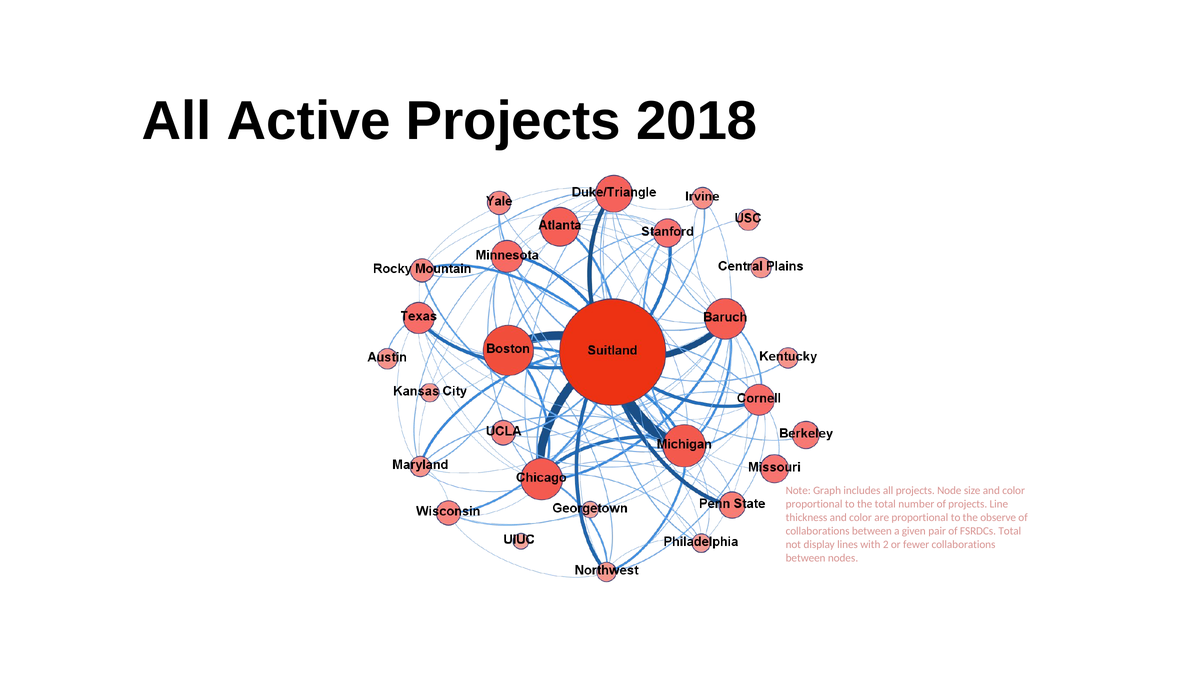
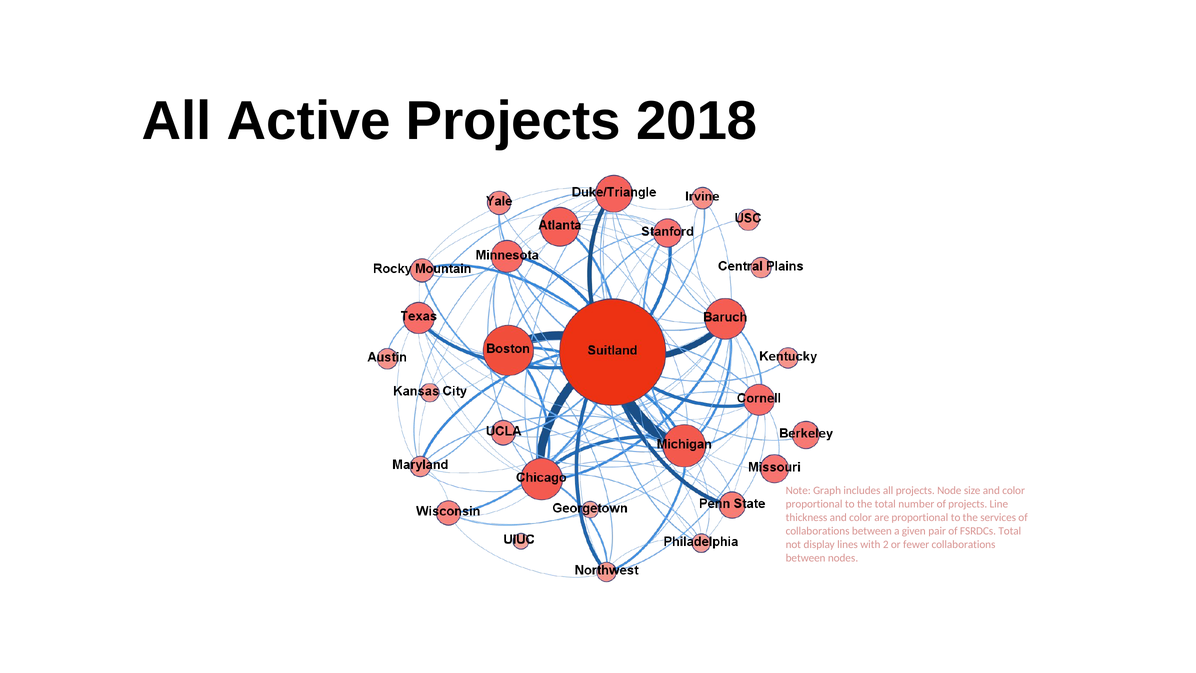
observe: observe -> services (998, 517)
